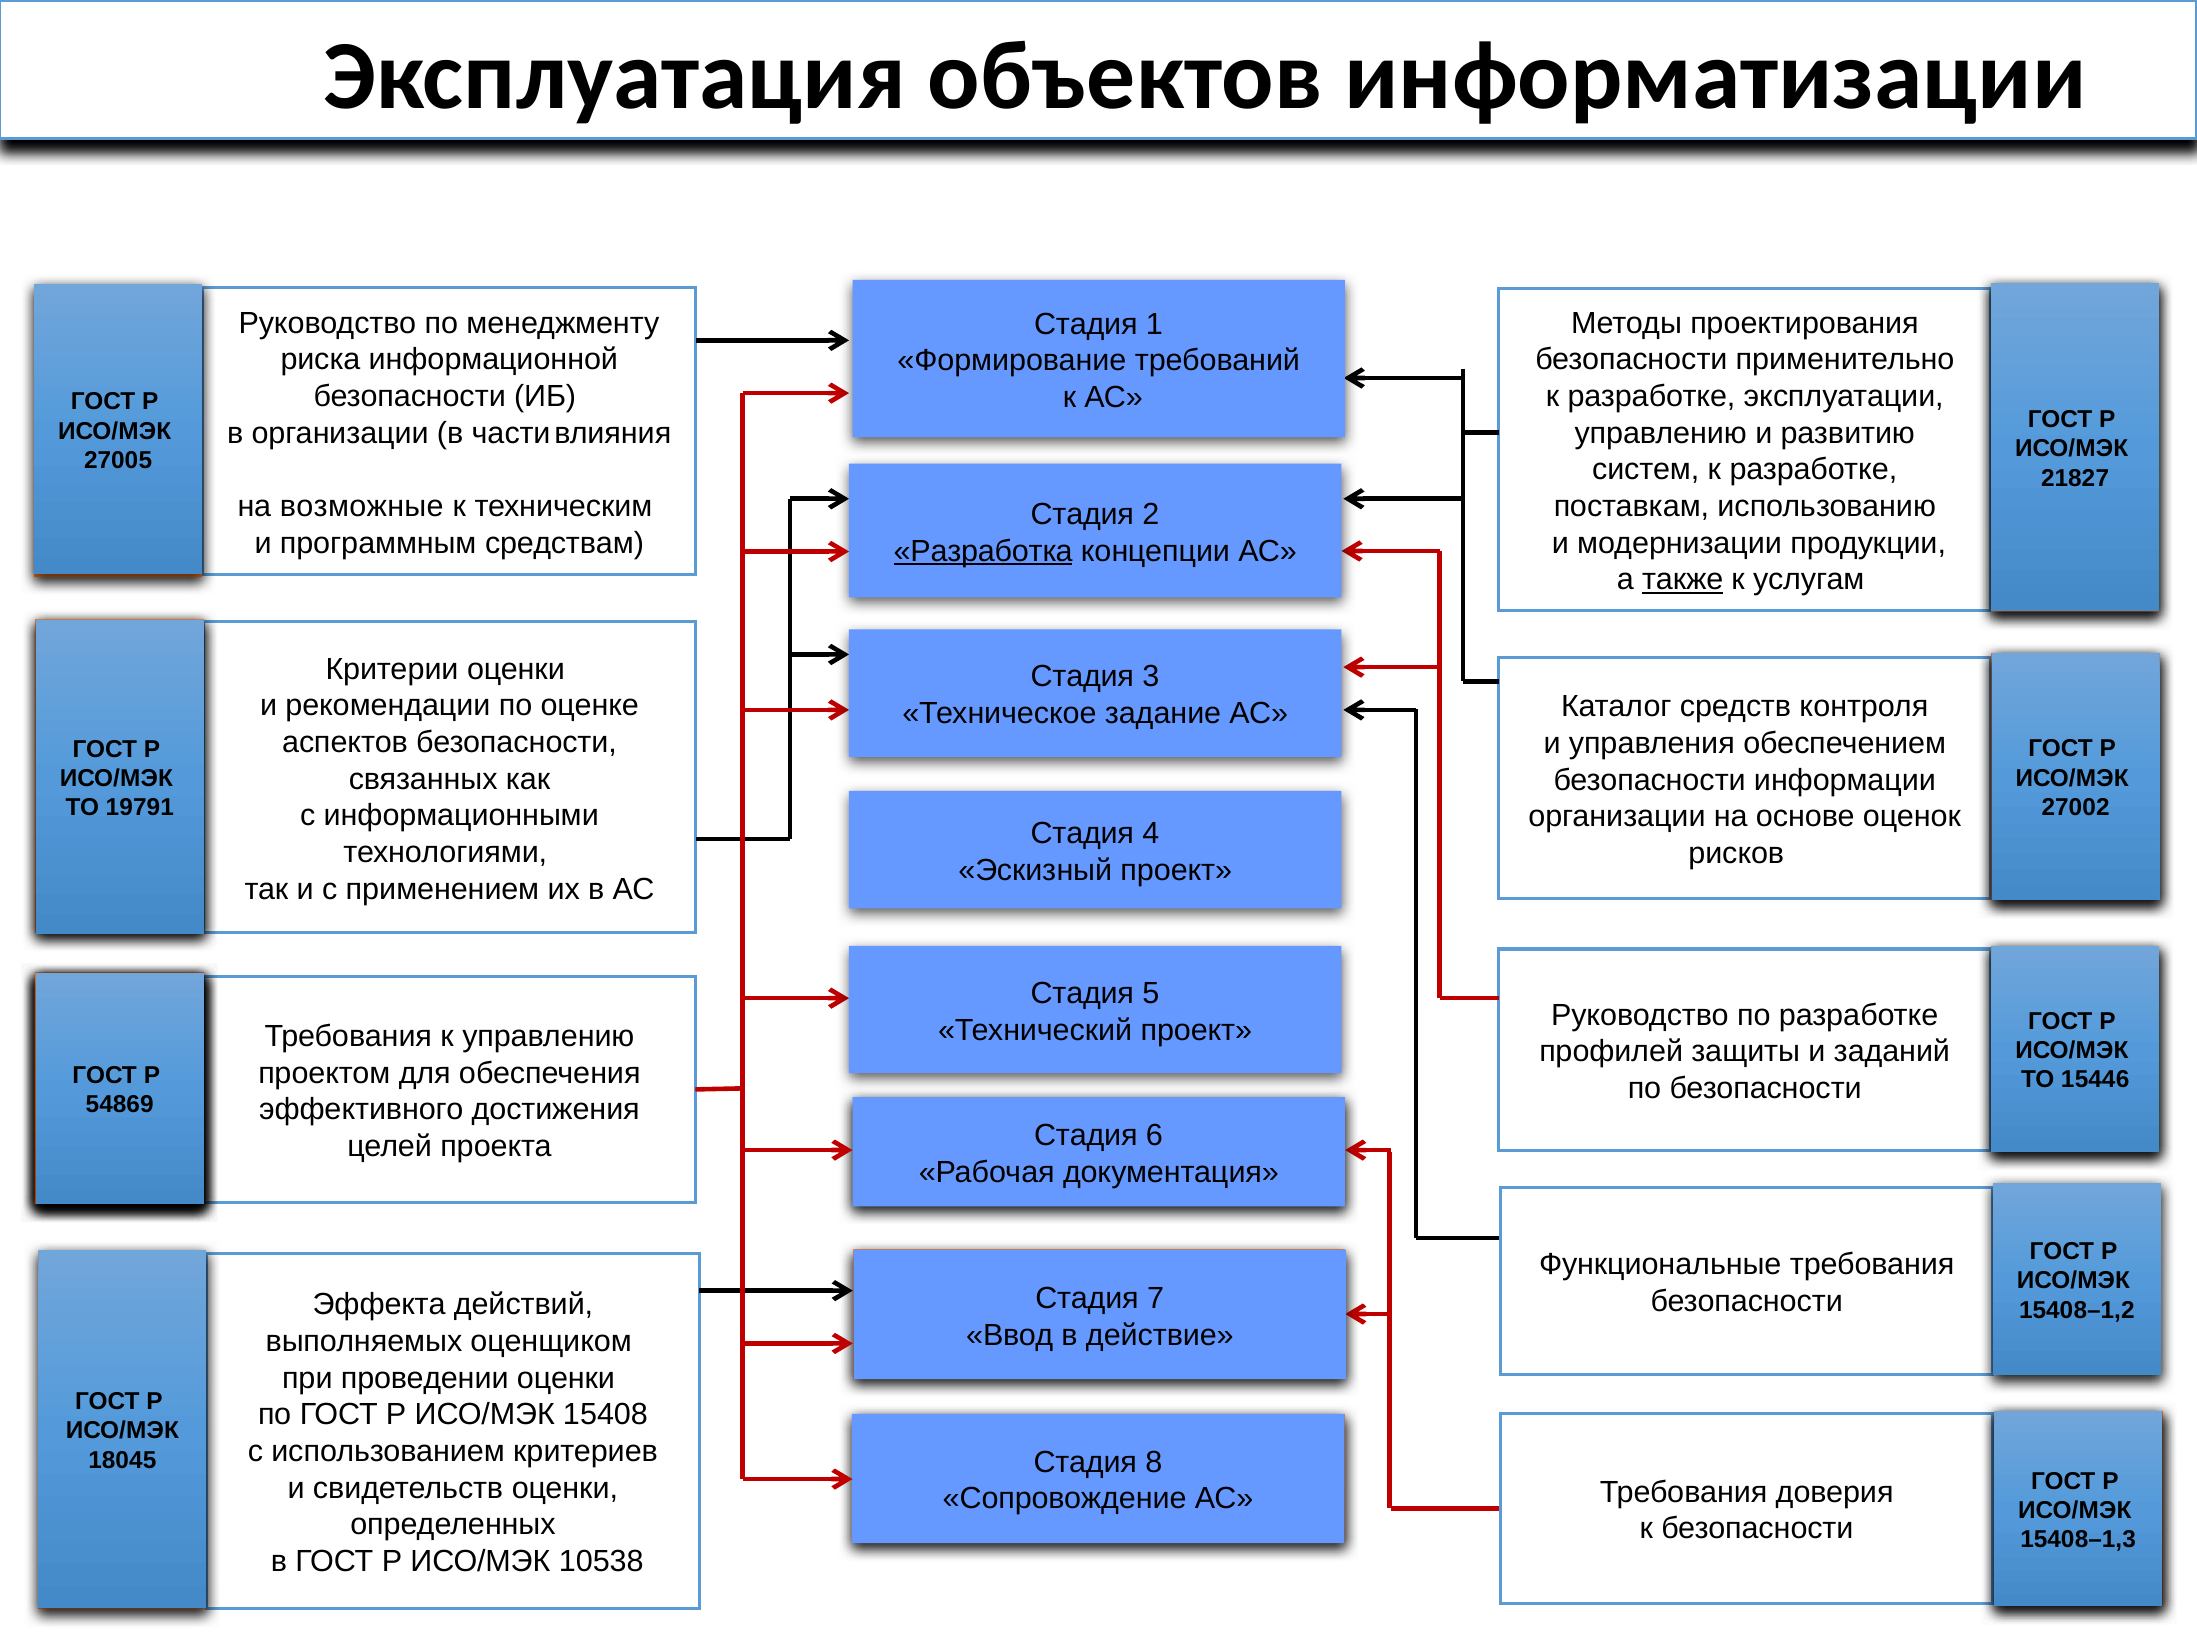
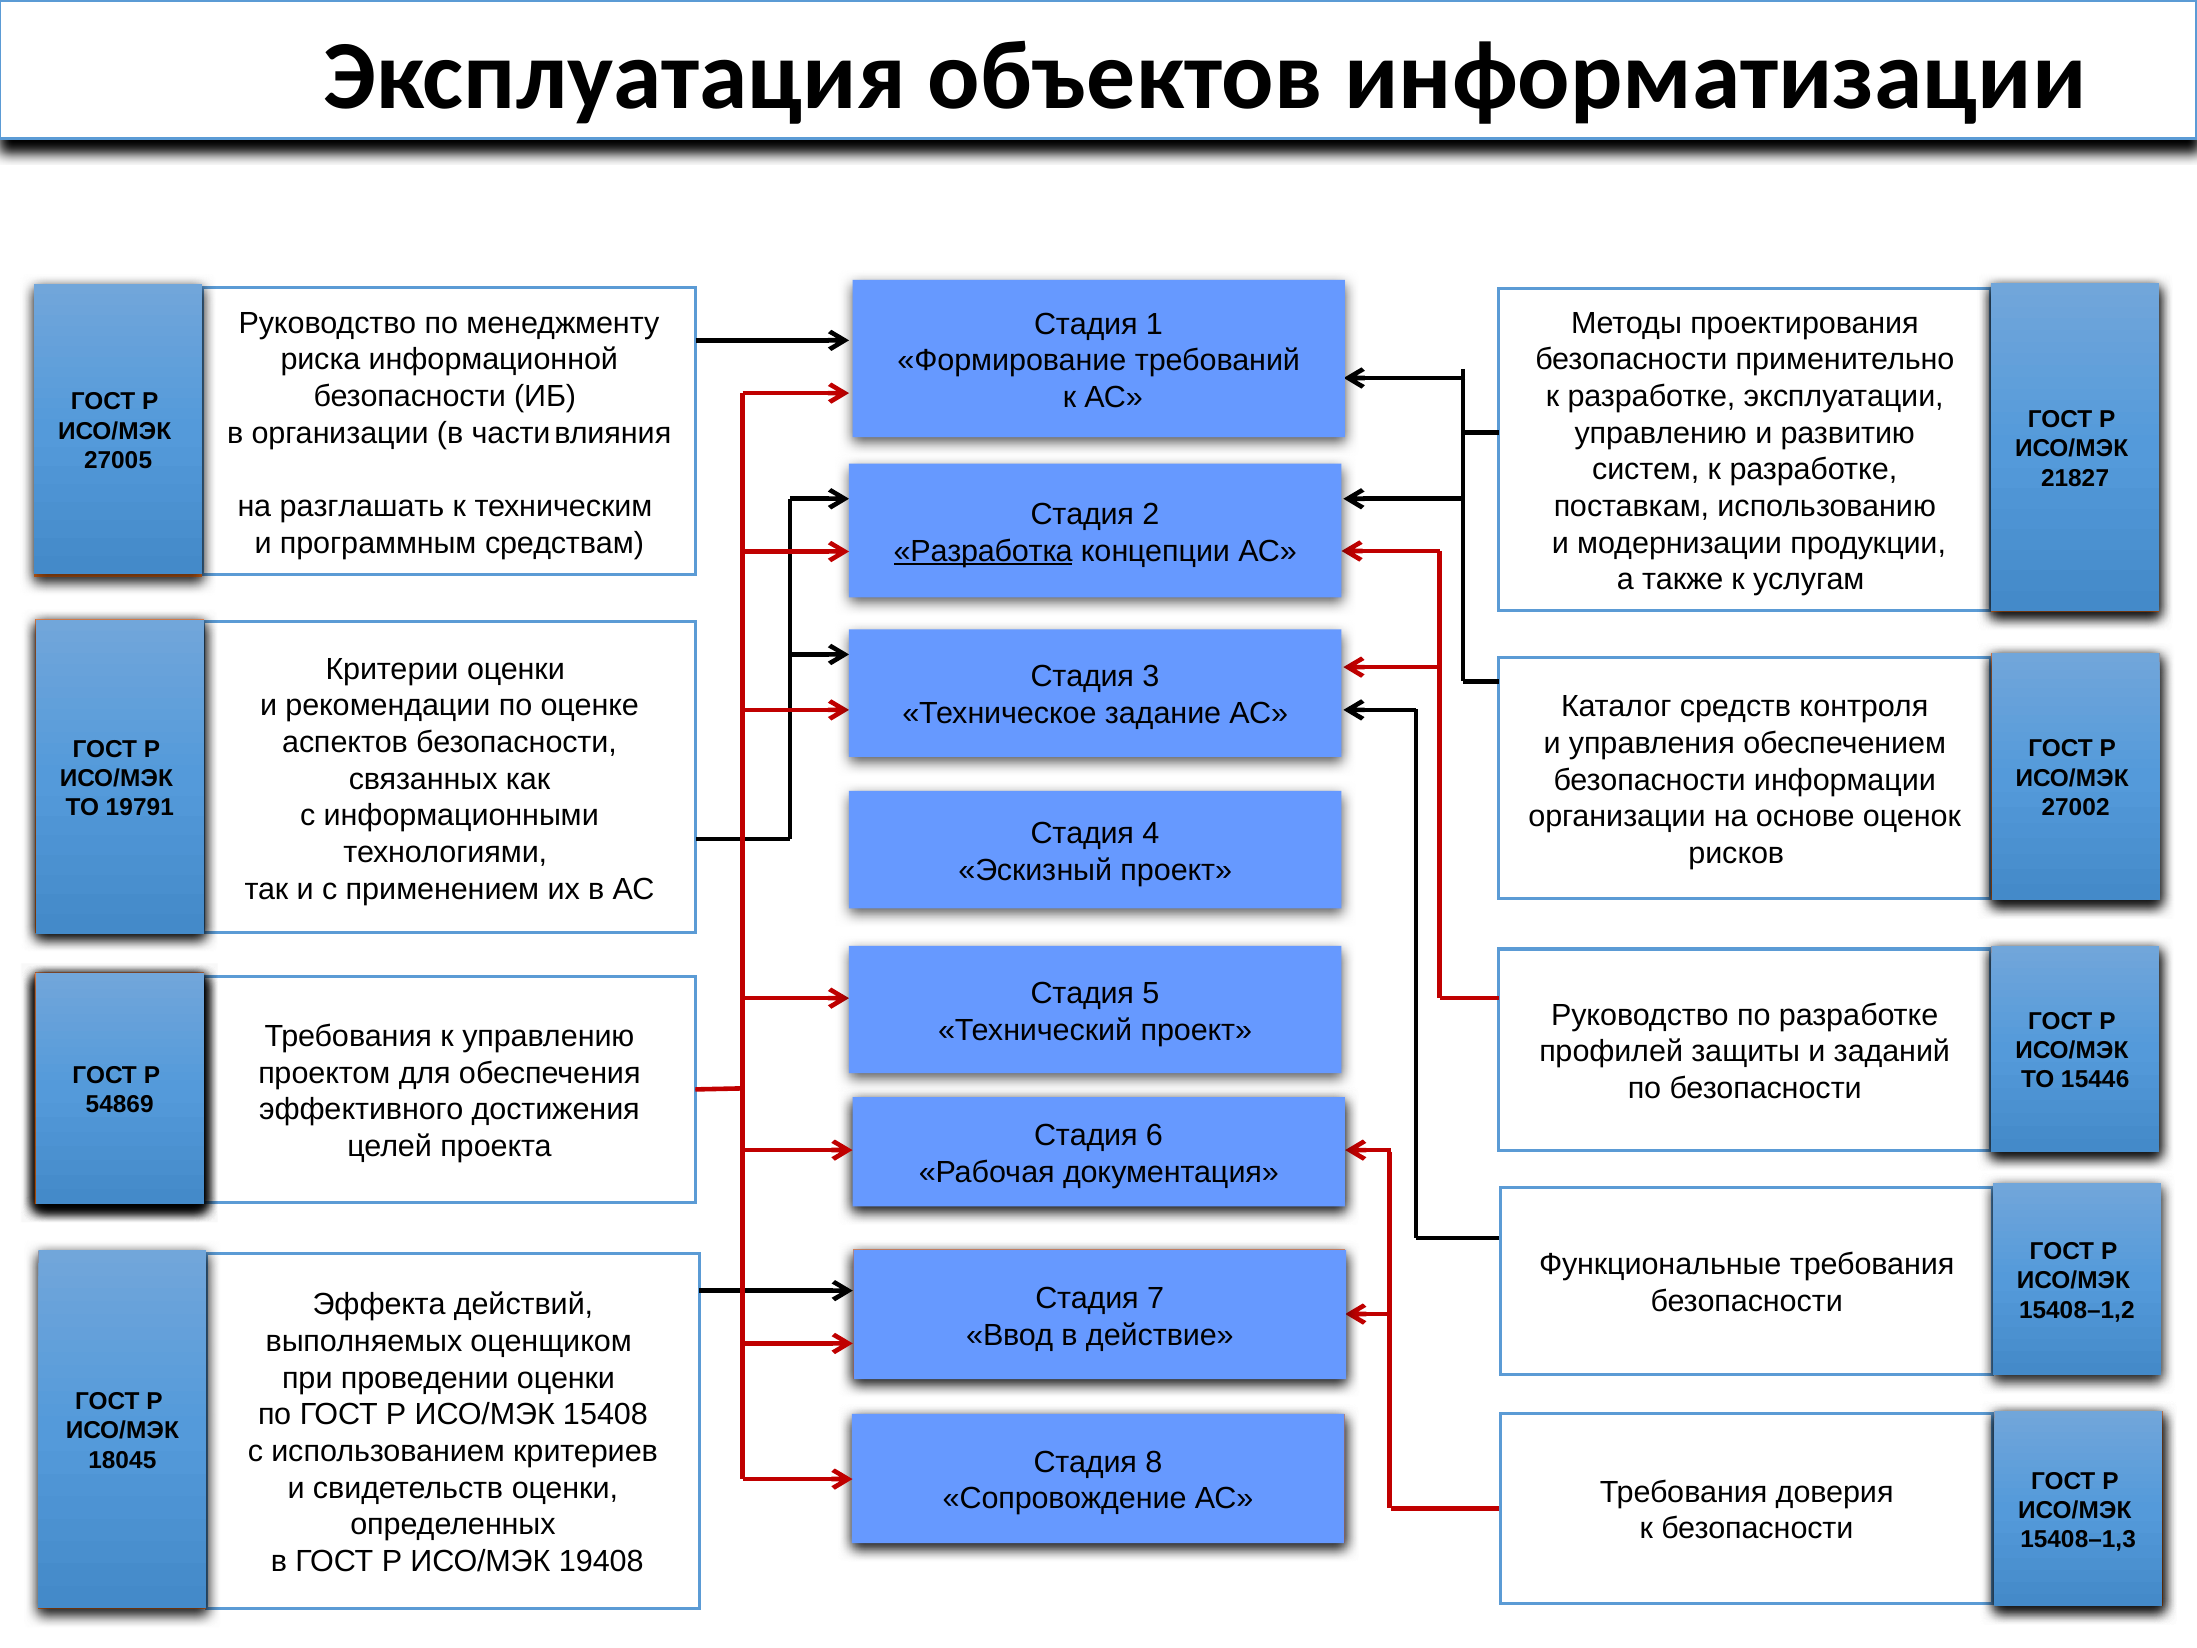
возможные: возможные -> разглашать (362, 506)
также underline: present -> none (1683, 580)
10538: 10538 -> 19408 (601, 1561)
